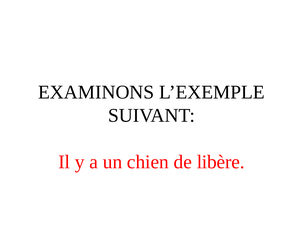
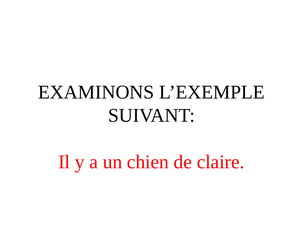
libère: libère -> claire (221, 162)
